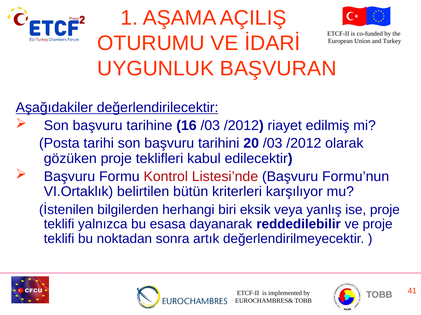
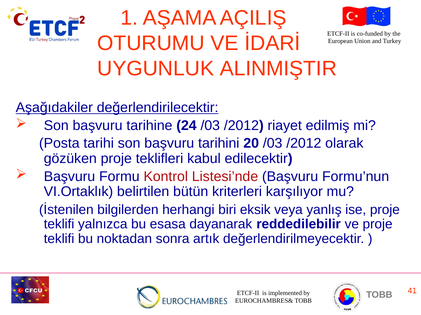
BAŞVURAN: BAŞVURAN -> ALINMIŞTIR (278, 69)
16: 16 -> 24 (186, 126)
